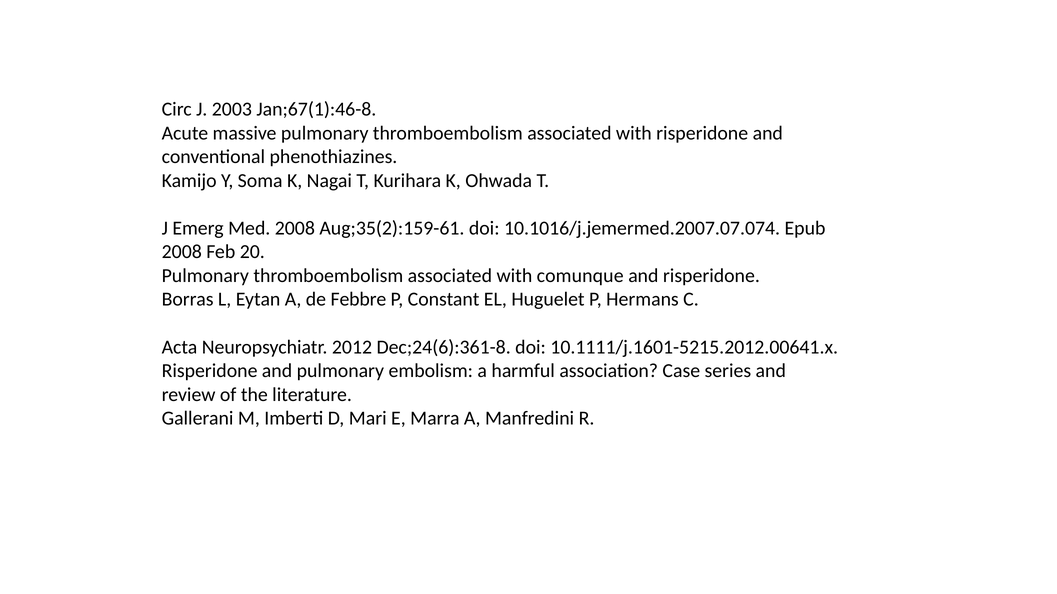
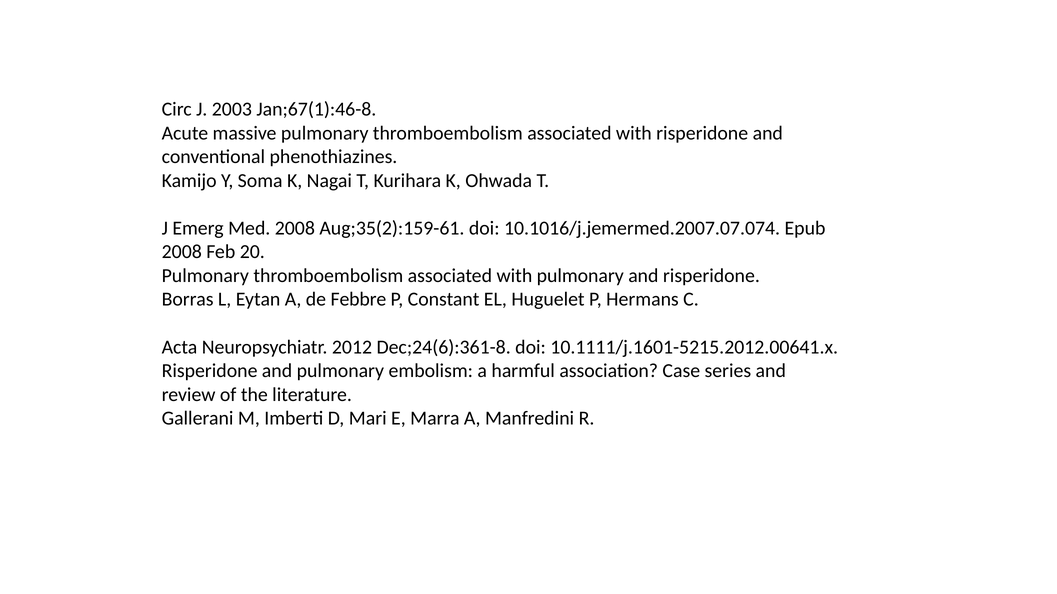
with comunque: comunque -> pulmonary (580, 276)
